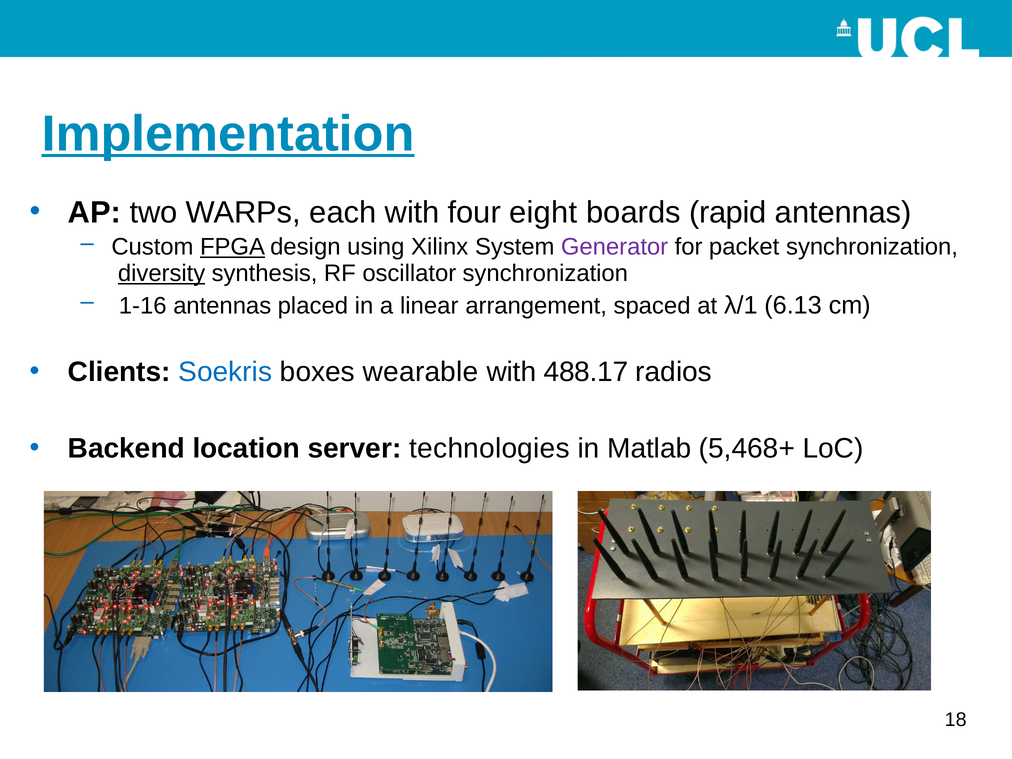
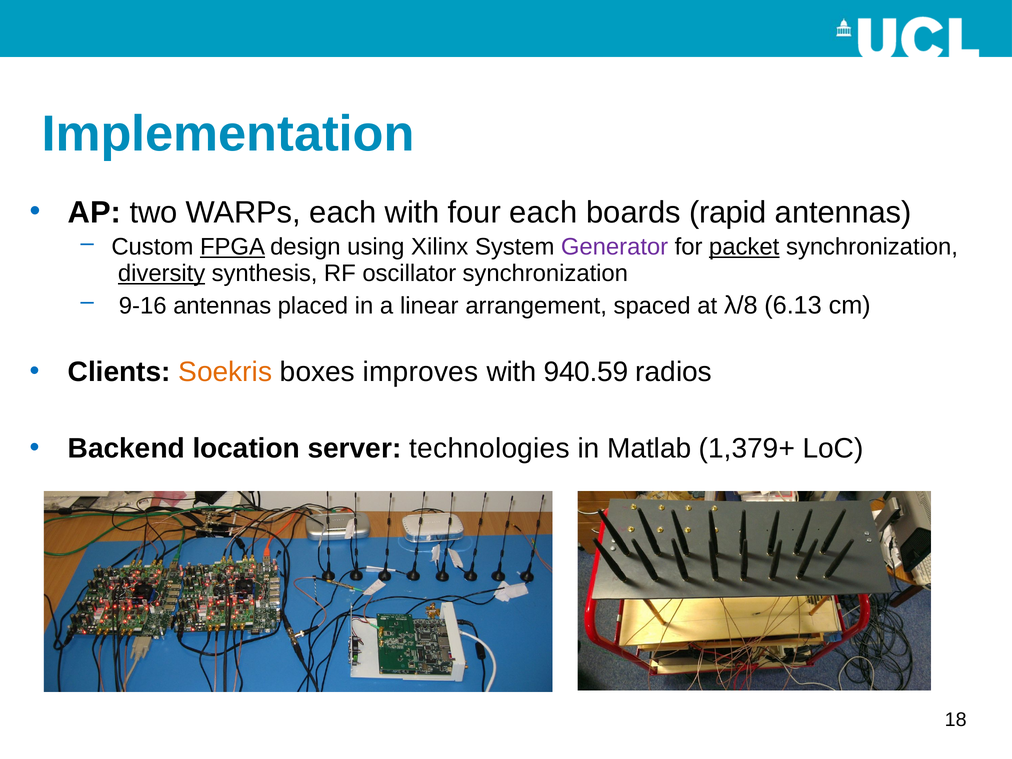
Implementation underline: present -> none (228, 134)
four eight: eight -> each (543, 212)
packet underline: none -> present (744, 247)
1-16: 1-16 -> 9-16 (143, 306)
λ/1: λ/1 -> λ/8 (741, 305)
Soekris colour: blue -> orange (225, 372)
wearable: wearable -> improves (421, 372)
488.17: 488.17 -> 940.59 (586, 372)
5,468+: 5,468+ -> 1,379+ (747, 448)
